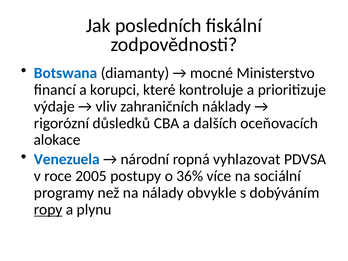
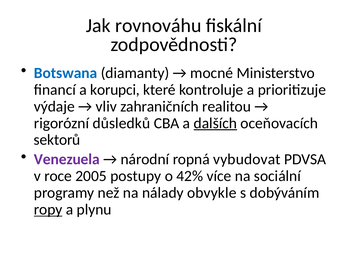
posledních: posledních -> rovnováhu (158, 26)
náklady: náklady -> realitou (227, 106)
dalších underline: none -> present (215, 123)
alokace: alokace -> sektorů (57, 140)
Venezuela colour: blue -> purple (67, 159)
vyhlazovat: vyhlazovat -> vybudovat (247, 159)
36%: 36% -> 42% (190, 176)
